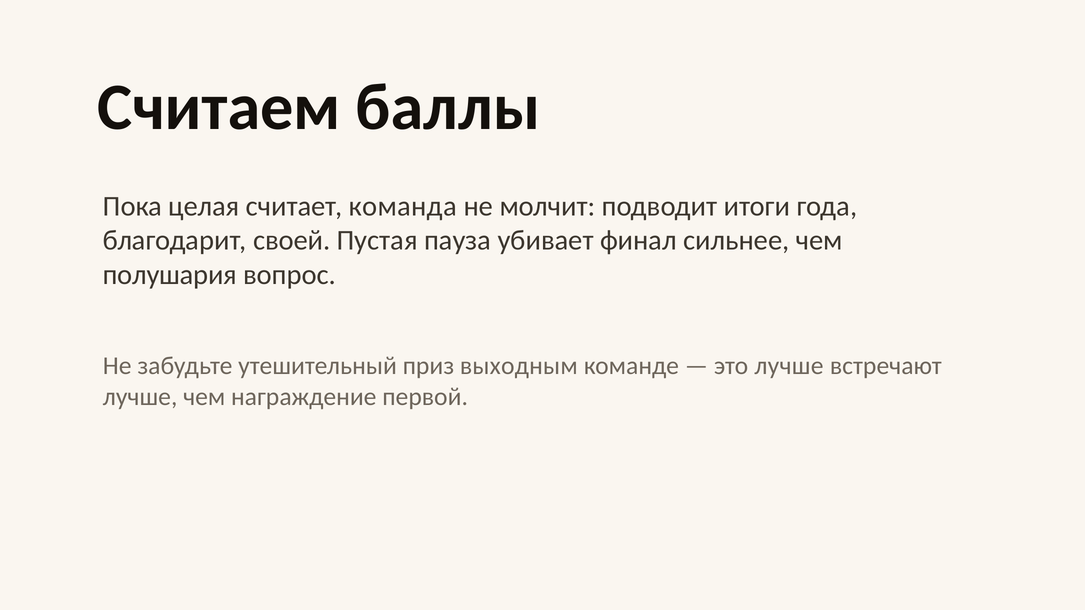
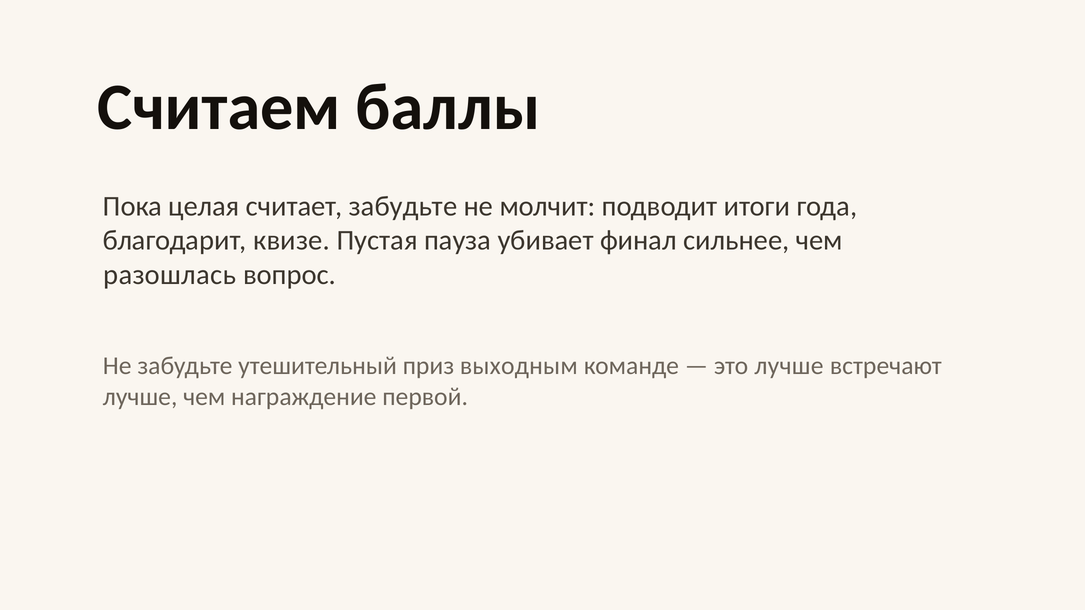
считает команда: команда -> забудьте (403, 206)
своей: своей -> квизе (292, 241)
полушария: полушария -> разошлась (170, 275)
